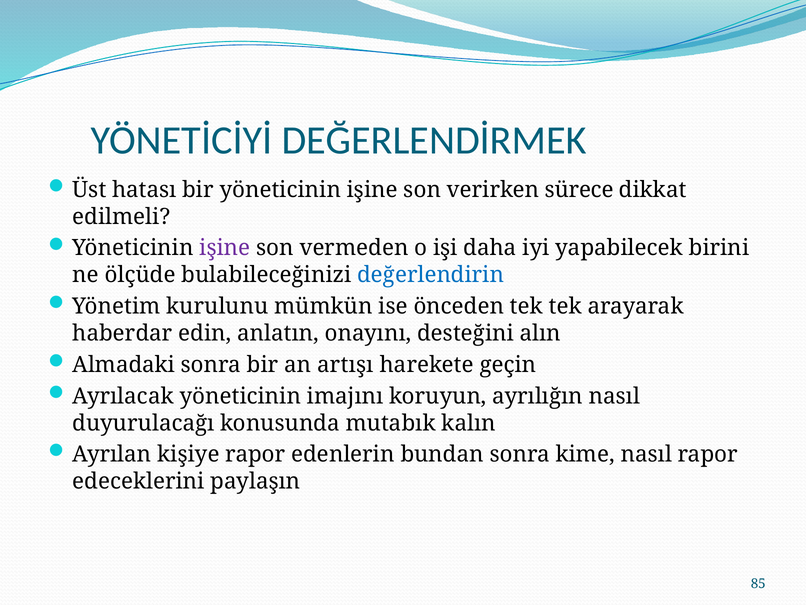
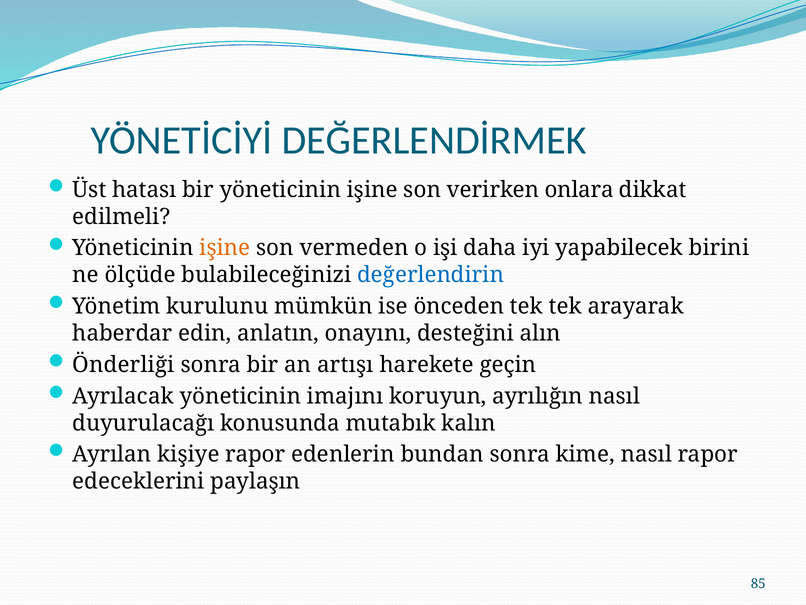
sürece: sürece -> onlara (579, 190)
işine colour: purple -> orange (225, 248)
Almadaki: Almadaki -> Önderliği (124, 364)
